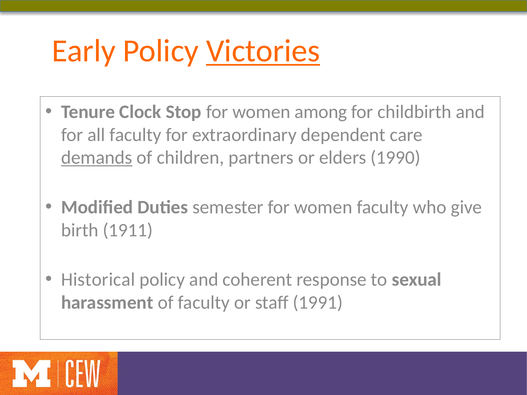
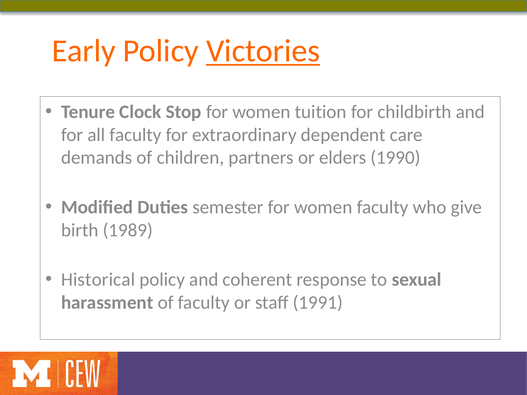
among: among -> tuition (321, 112)
demands underline: present -> none (97, 158)
1911: 1911 -> 1989 (128, 230)
